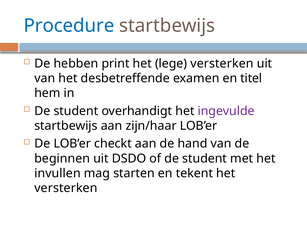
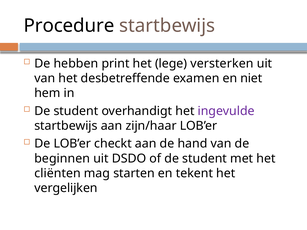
Procedure colour: blue -> black (69, 26)
titel: titel -> niet (251, 78)
invullen: invullen -> cliënten (58, 173)
versterken: versterken -> vergelijken (66, 188)
